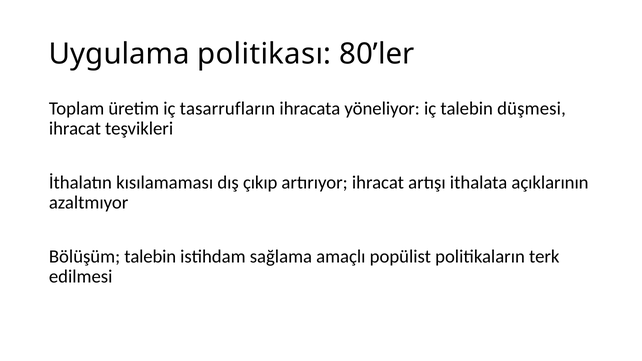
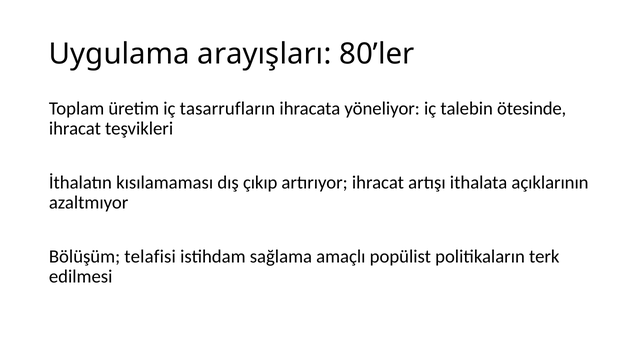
politikası: politikası -> arayışları (264, 54)
düşmesi: düşmesi -> ötesinde (532, 109)
Bölüşüm talebin: talebin -> telafisi (150, 257)
